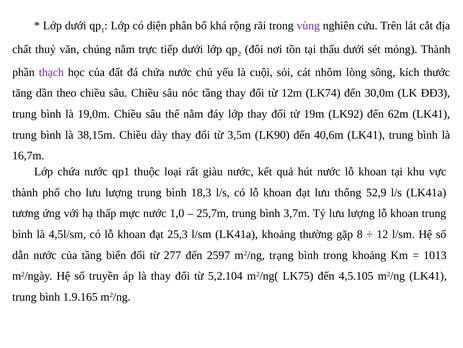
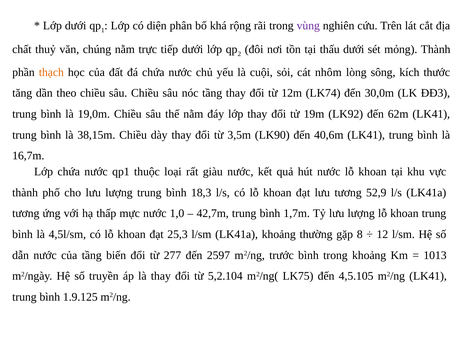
thạch colour: purple -> orange (51, 72)
lưu thống: thống -> tương (348, 192)
25,7m: 25,7m -> 42,7m (213, 213)
3,7m: 3,7m -> 1,7m (297, 213)
trạng: trạng -> trước (281, 255)
1.9.165: 1.9.165 -> 1.9.125 (80, 296)
